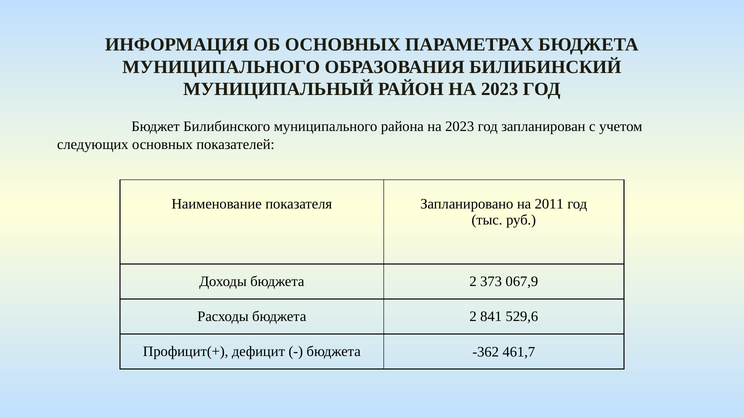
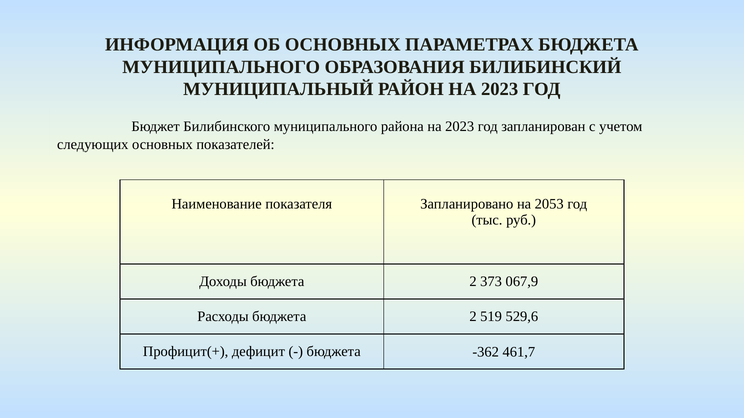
2011: 2011 -> 2053 (549, 204)
841: 841 -> 519 (491, 317)
